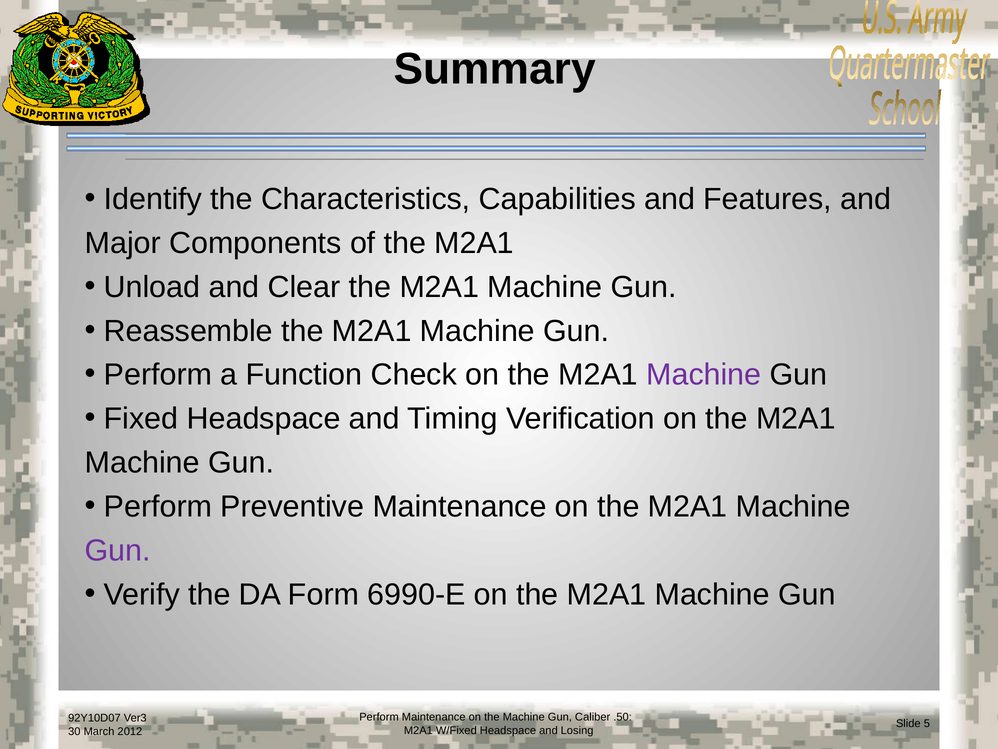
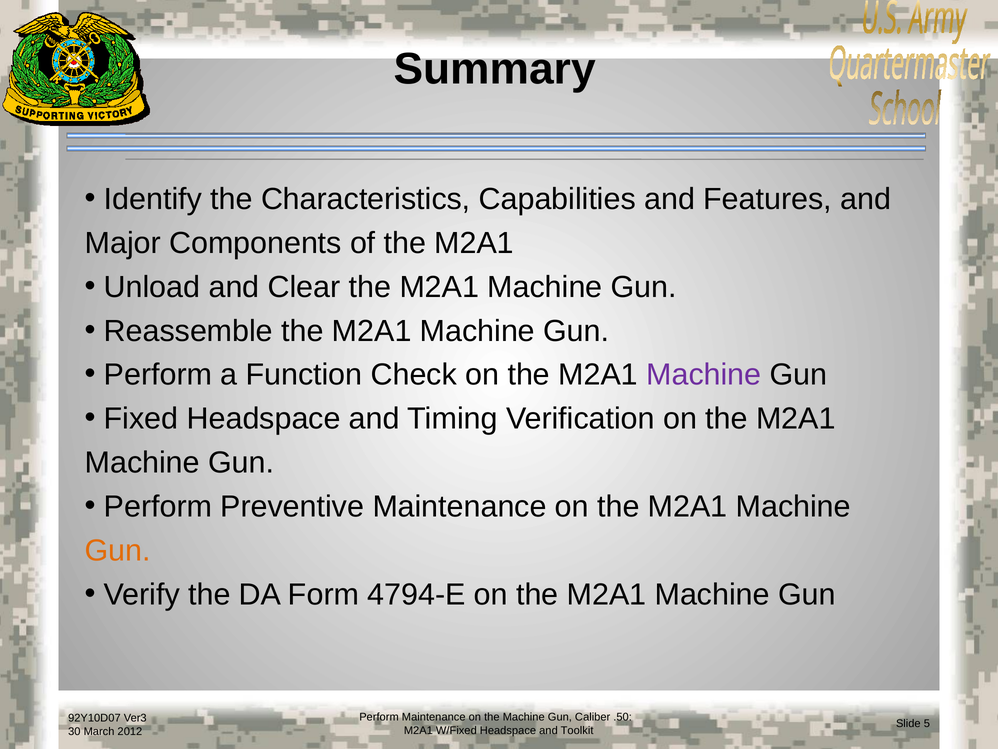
Gun colour: purple -> orange (118, 550)
6990-E: 6990-E -> 4794-E (416, 594)
Losing: Losing -> Toolkit (577, 730)
